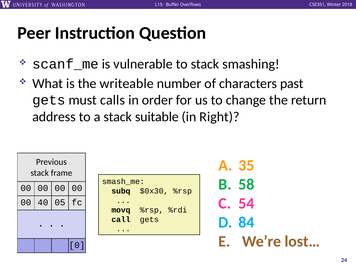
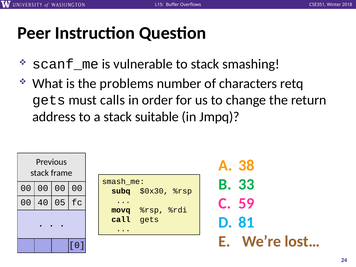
writeable: writeable -> problems (127, 83)
past: past -> retq (292, 83)
Right: Right -> Jmpq (220, 117)
35: 35 -> 38 (246, 165)
58: 58 -> 33 (246, 184)
54: 54 -> 59 (246, 203)
84: 84 -> 81 (246, 222)
